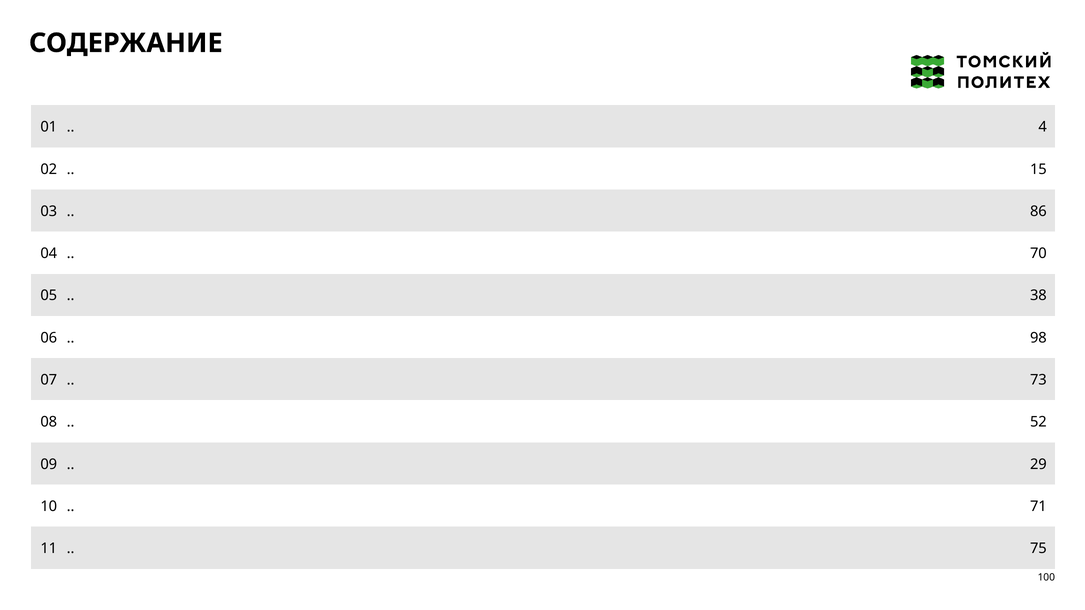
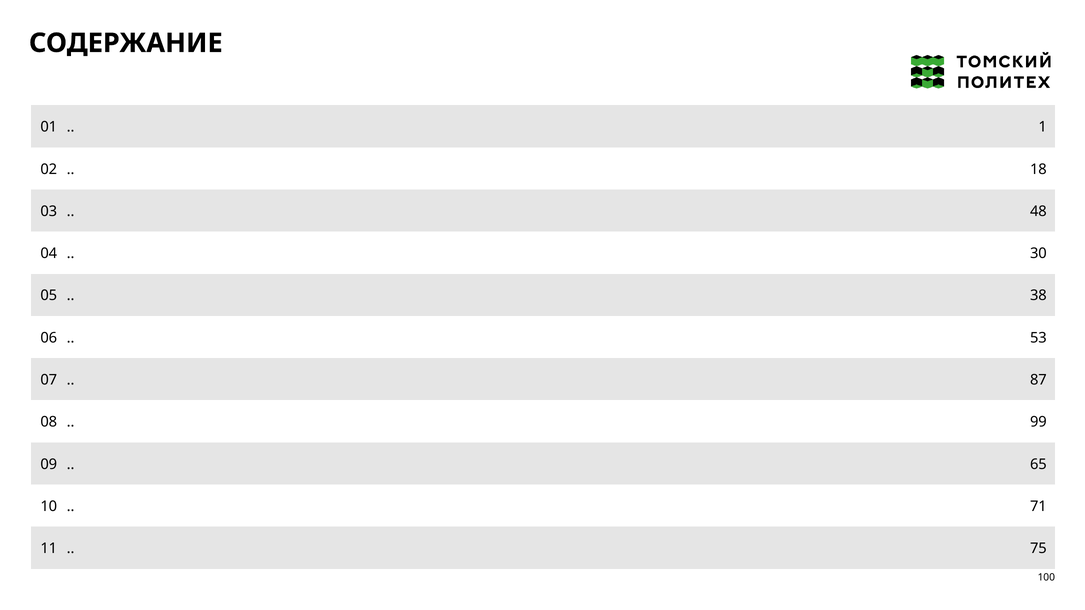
4: 4 -> 1 (1043, 127)
15: 15 -> 18 (1038, 169)
86: 86 -> 48 (1038, 211)
70: 70 -> 30 (1038, 254)
98: 98 -> 53 (1038, 338)
73: 73 -> 87 (1038, 380)
52: 52 -> 99 (1038, 422)
29: 29 -> 65 (1038, 464)
